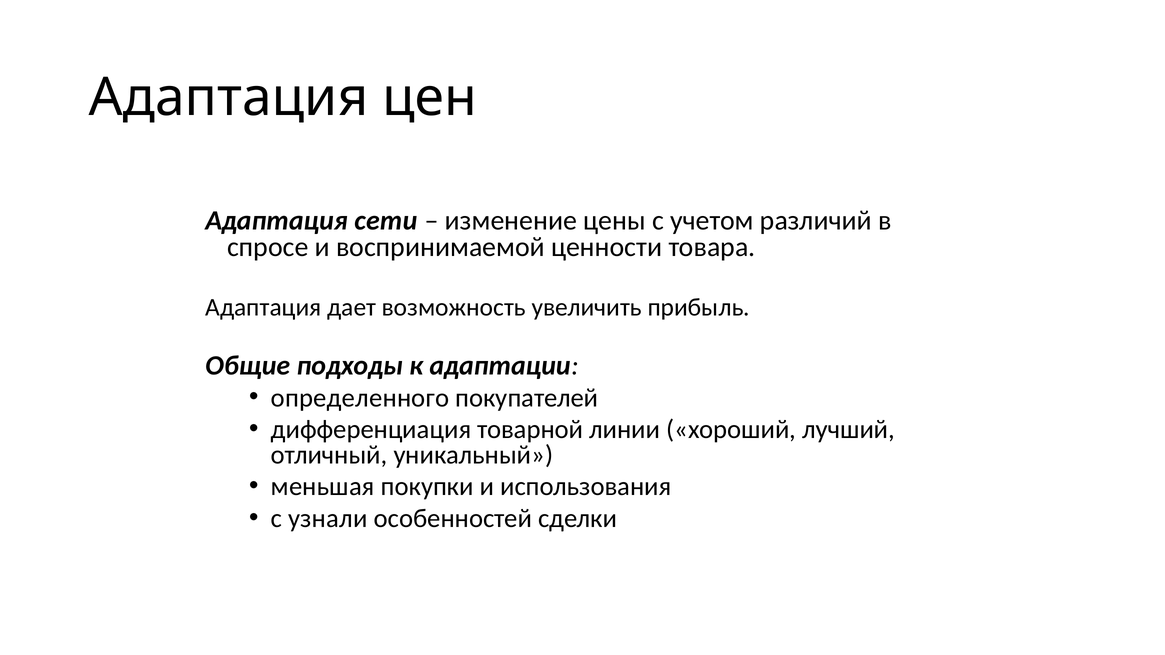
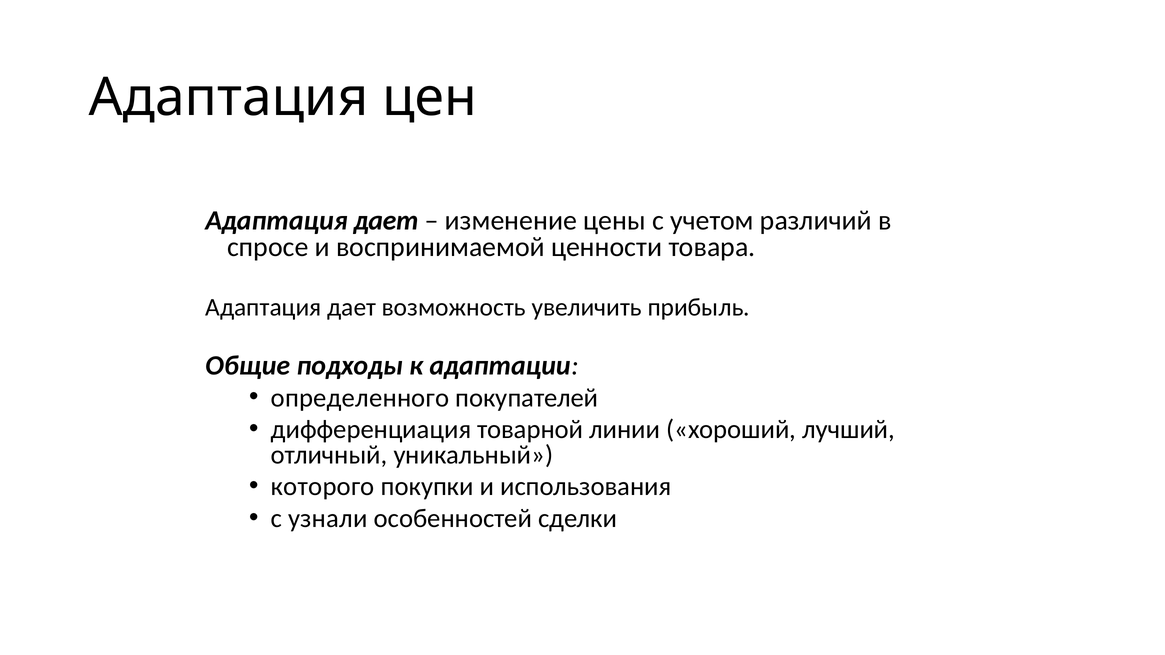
сети: сети -> дает (386, 220)
меньшая: меньшая -> которого (323, 487)
